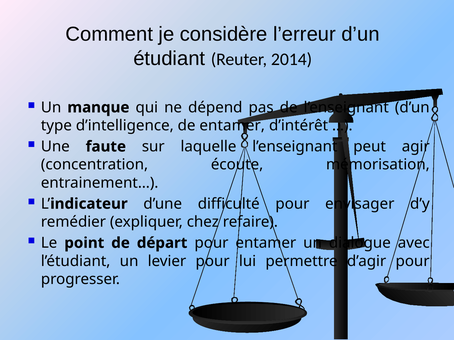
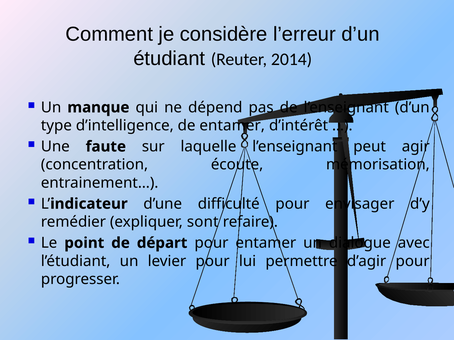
chez: chez -> sont (203, 222)
